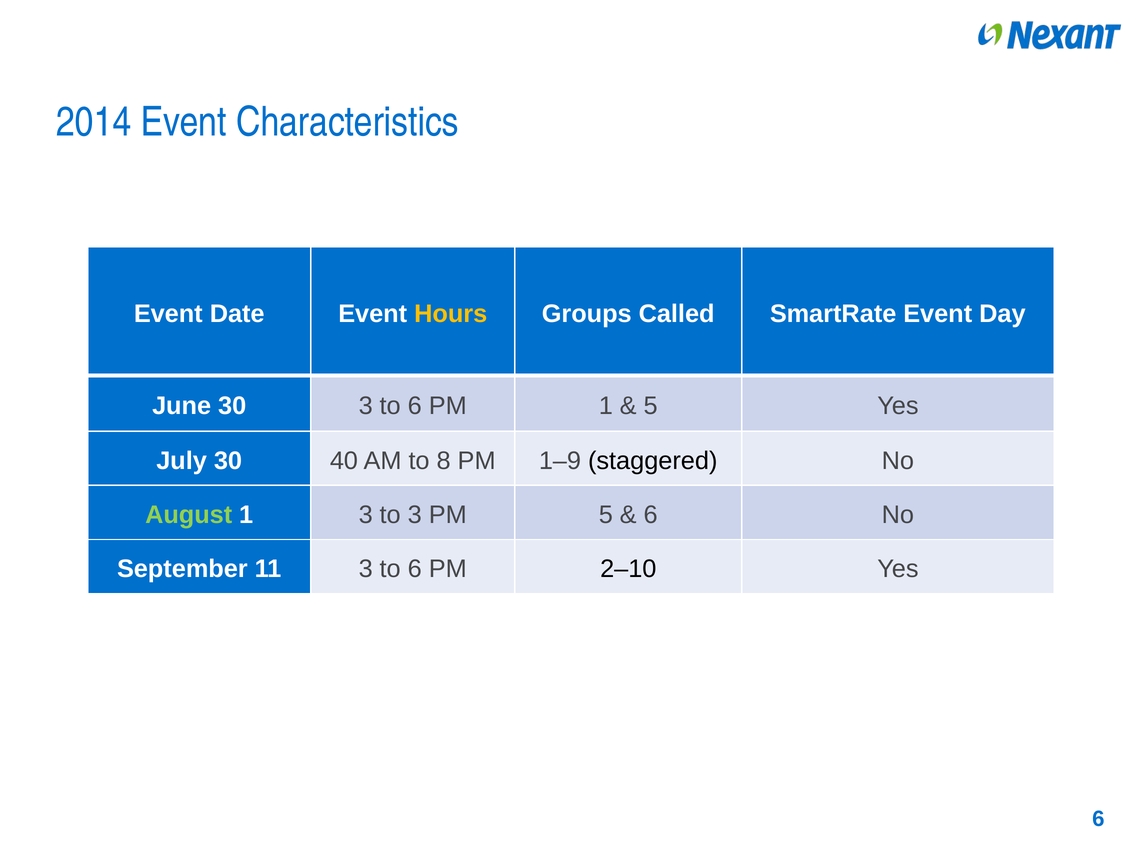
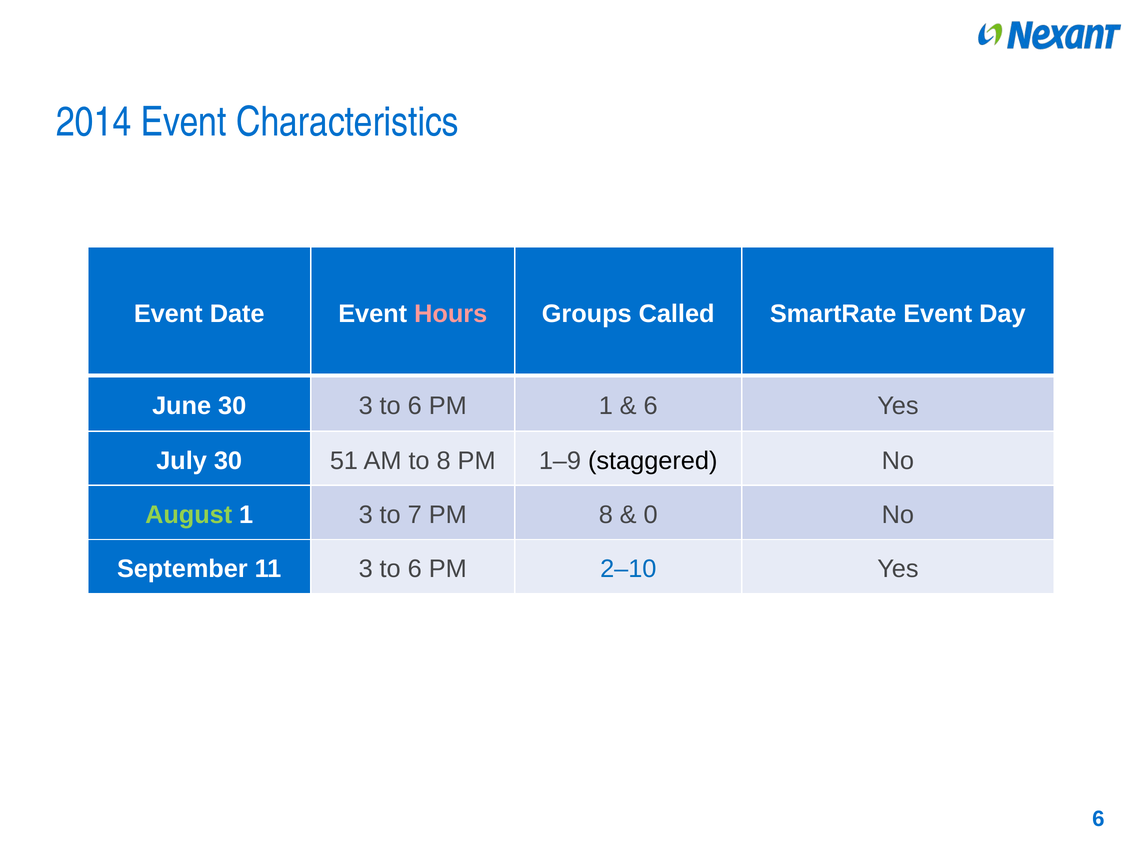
Hours colour: yellow -> pink (451, 313)
5: 5 -> 6 (651, 406)
40: 40 -> 51 (344, 461)
to 3: 3 -> 7 (415, 515)
PM 5: 5 -> 8 (606, 515)
6: 6 -> 0 (651, 515)
2–10 colour: black -> blue (628, 569)
